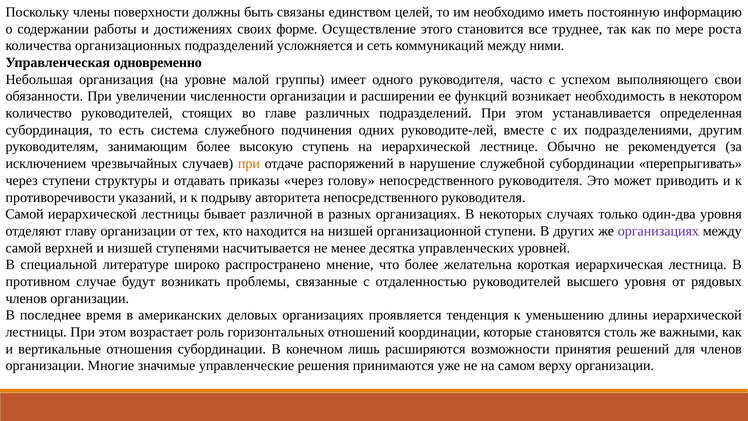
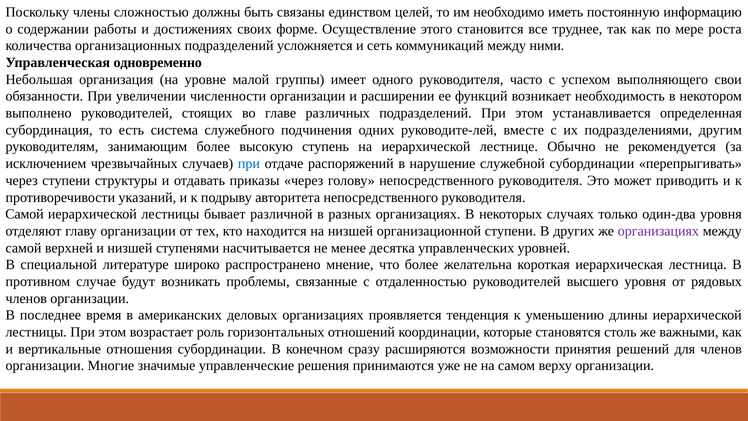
поверхности: поверхности -> сложностью (151, 12)
количество: количество -> выполнено (39, 113)
при colour: orange -> blue (249, 164)
лишь: лишь -> сразу (364, 349)
